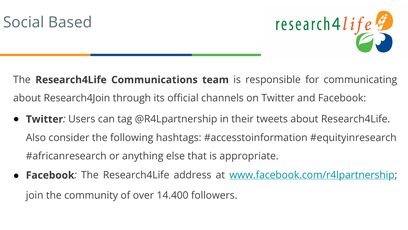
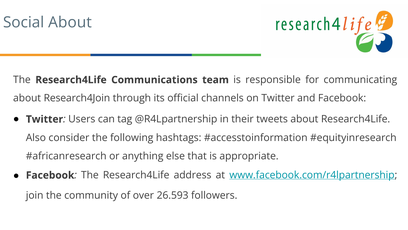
Social Based: Based -> About (70, 22)
14.400: 14.400 -> 26.593 (173, 195)
